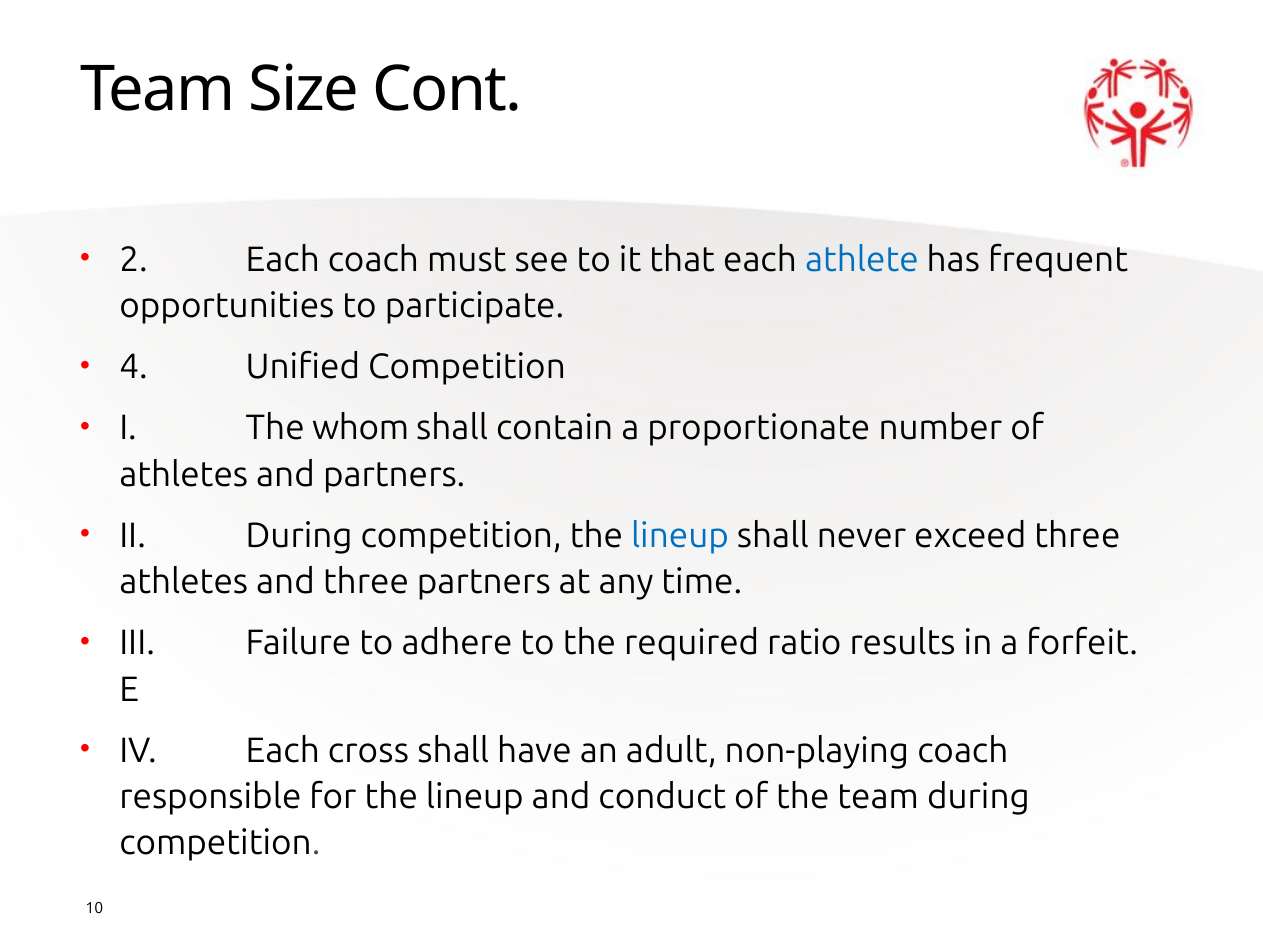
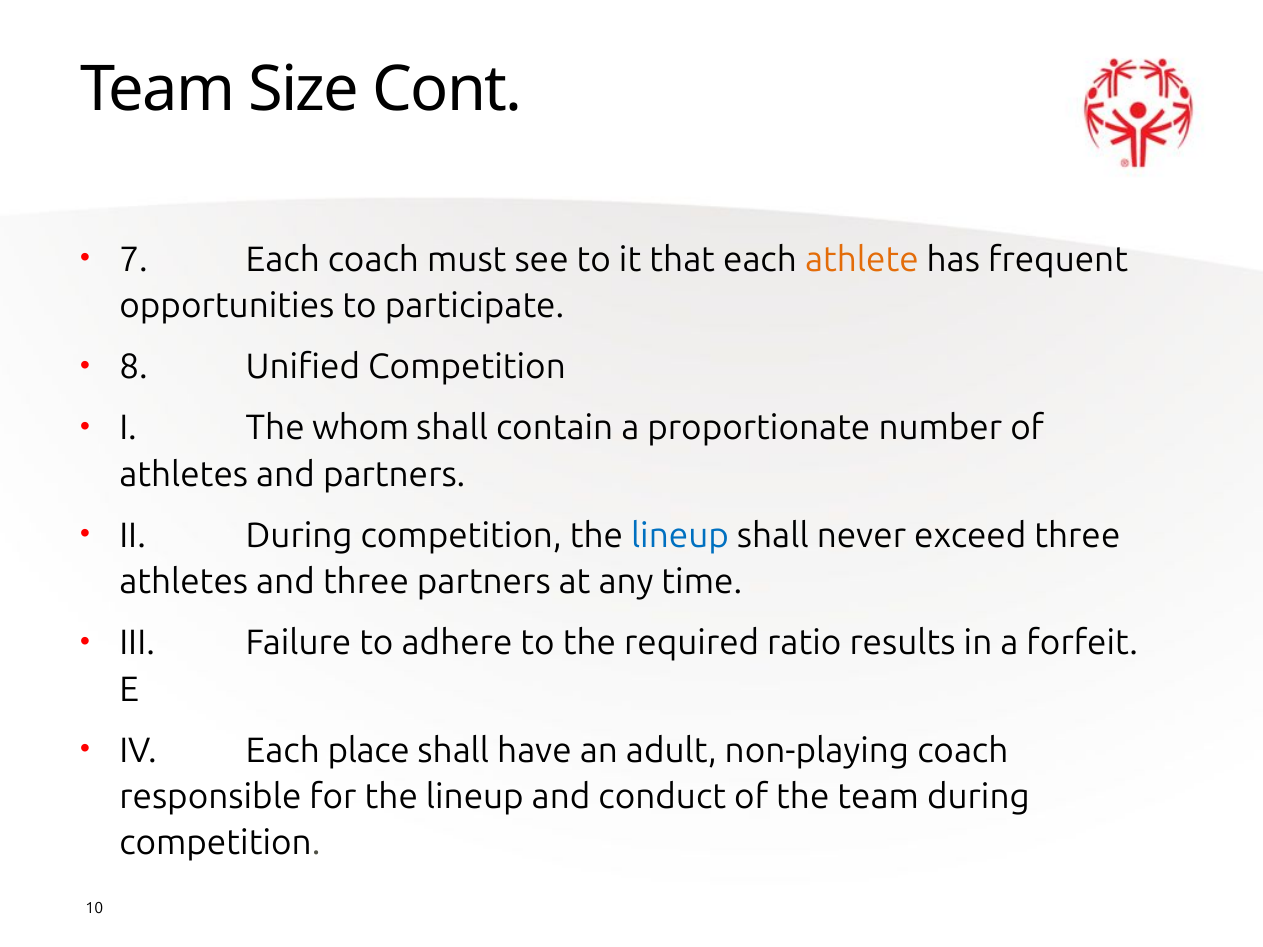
2: 2 -> 7 (134, 260)
athlete colour: blue -> orange (862, 260)
4: 4 -> 8 (134, 367)
cross: cross -> place (369, 751)
